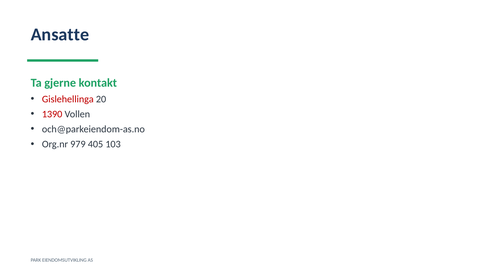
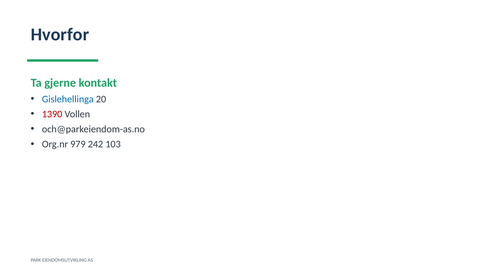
Ansatte: Ansatte -> Hvorfor (60, 34)
Gislehellinga colour: red -> blue (68, 99)
405: 405 -> 242 (95, 144)
